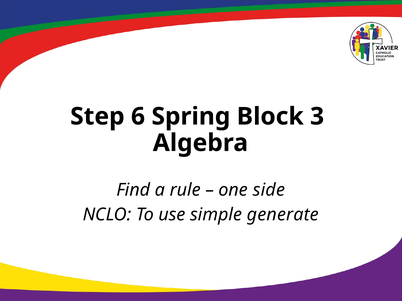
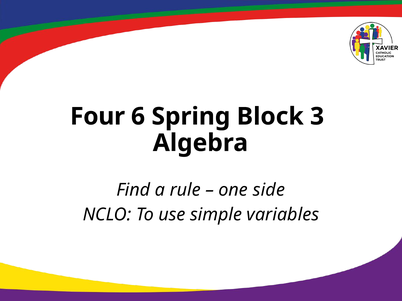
Step: Step -> Four (98, 117)
generate: generate -> variables (283, 215)
